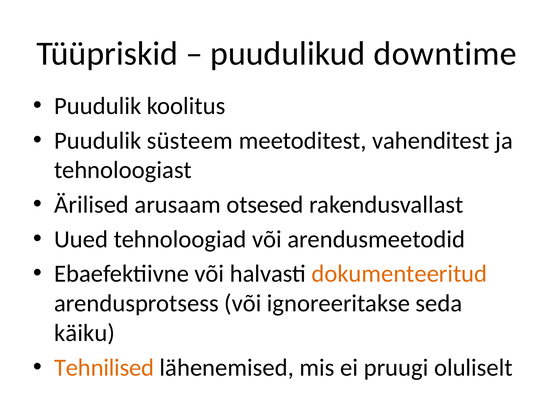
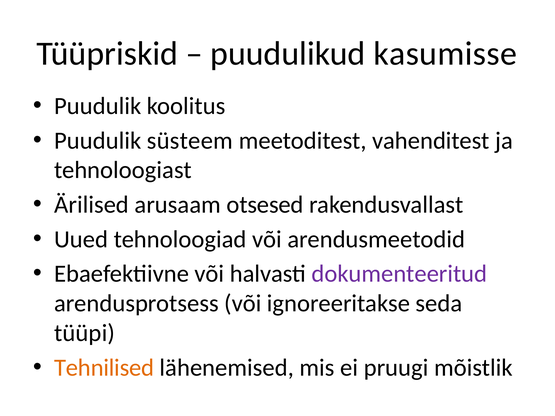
downtime: downtime -> kasumisse (445, 54)
dokumenteeritud colour: orange -> purple (399, 274)
käiku: käiku -> tüüpi (85, 333)
oluliselt: oluliselt -> mõistlik (473, 368)
